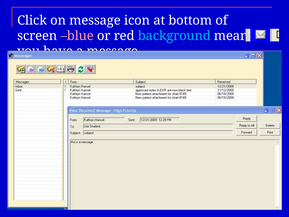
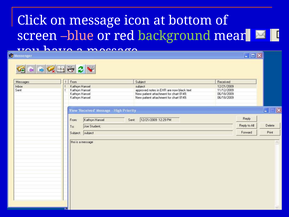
background colour: light blue -> light green (174, 36)
